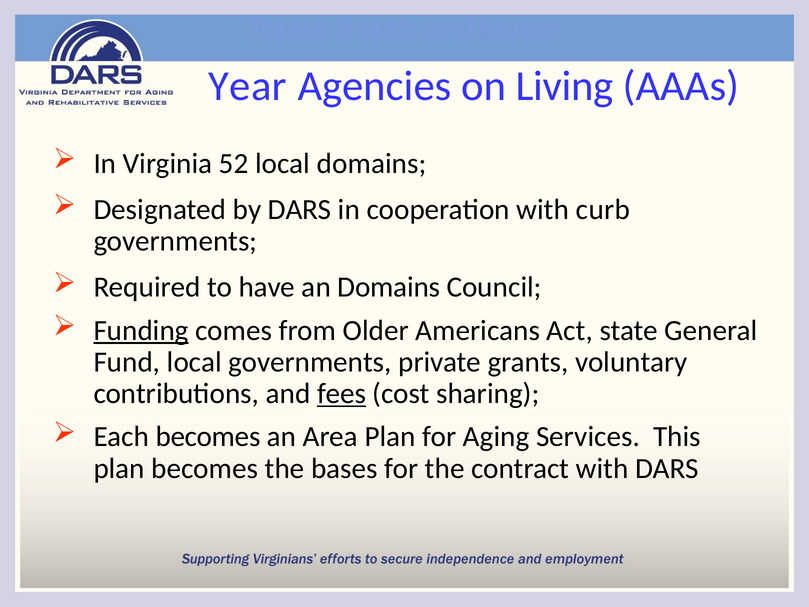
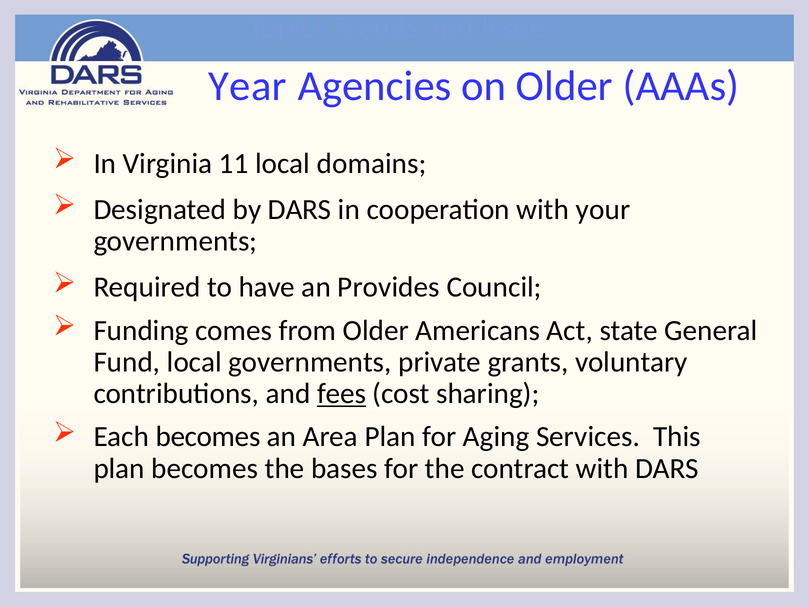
on Living: Living -> Older (564, 86)
52: 52 -> 11 (234, 163)
curb: curb -> your (603, 209)
an Domains: Domains -> Provides (389, 287)
Funding underline: present -> none (141, 330)
